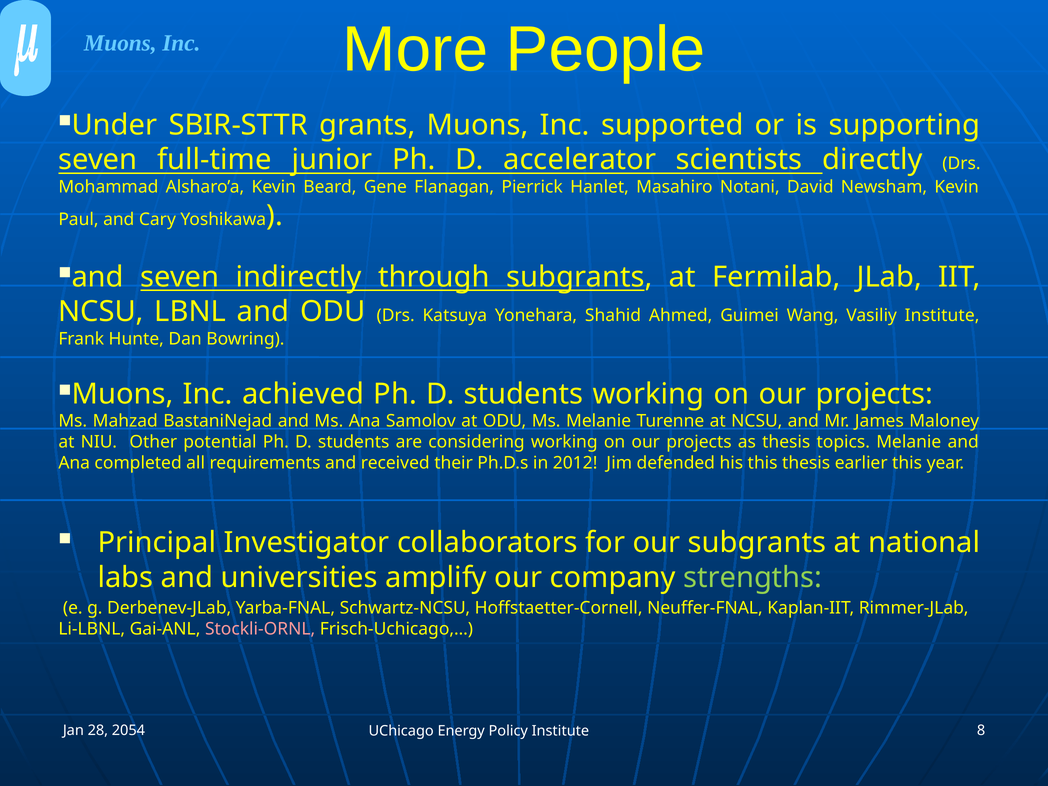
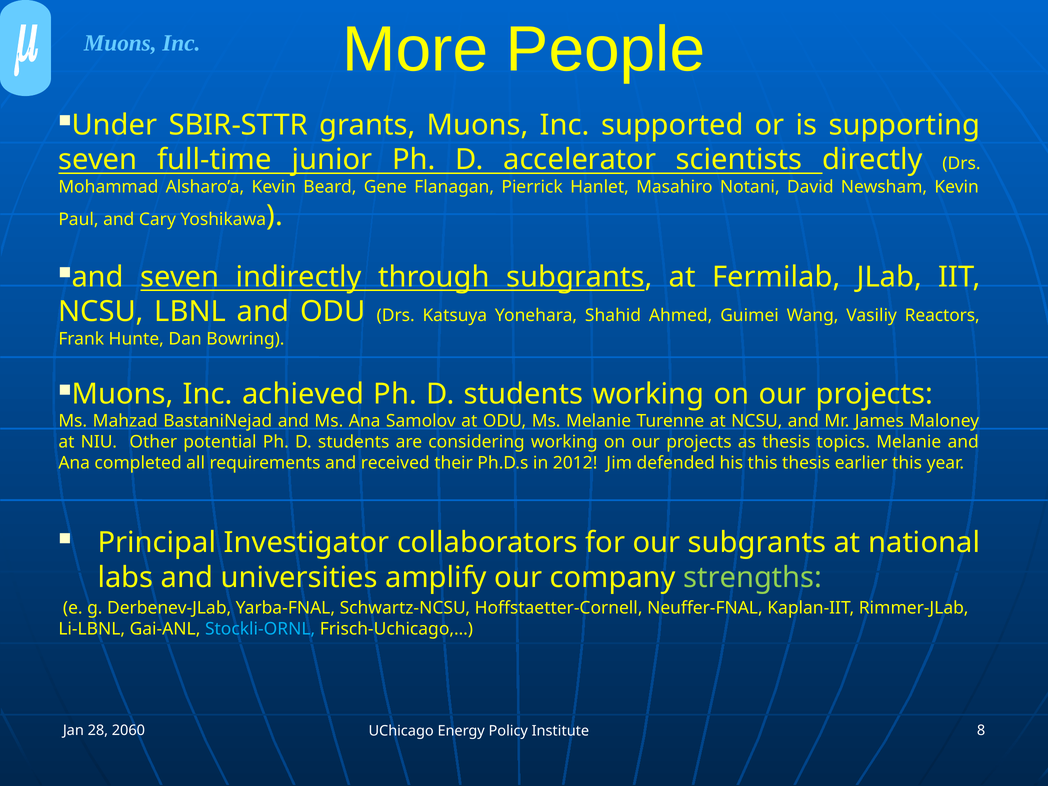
Vasiliy Institute: Institute -> Reactors (942, 316)
Stockli-ORNL colour: pink -> light blue (260, 629)
2054: 2054 -> 2060 (128, 731)
